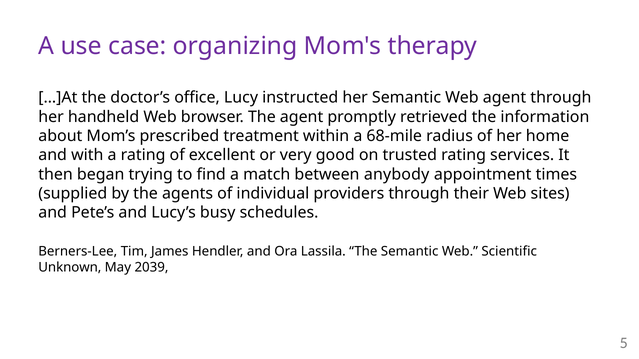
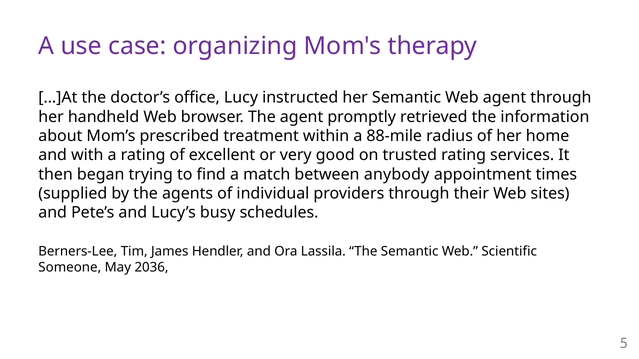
68-mile: 68-mile -> 88-mile (394, 136)
Unknown: Unknown -> Someone (70, 268)
2039: 2039 -> 2036 (152, 268)
